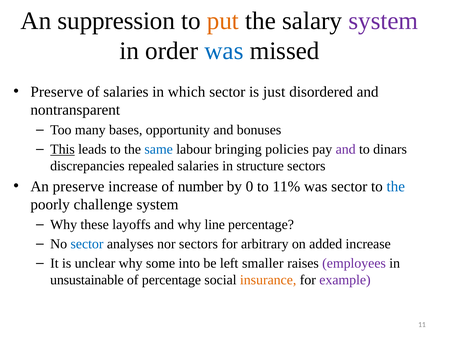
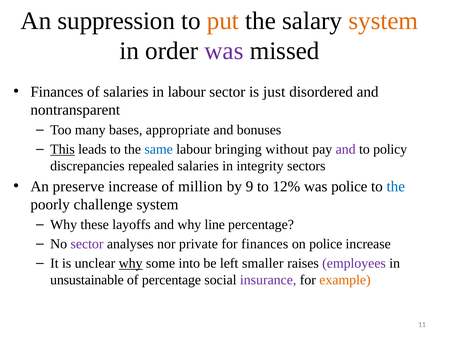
system colour: purple -> orange (383, 21)
was colour: blue -> purple (224, 51)
Preserve: Preserve -> Finances (57, 92)
in which: which -> labour (187, 92)
opportunity: opportunity -> appropriate (178, 130)
policies: policies -> without (287, 149)
dinars: dinars -> policy (390, 149)
structure: structure -> integrity (260, 166)
number: number -> million (200, 186)
0: 0 -> 9 (249, 186)
11%: 11% -> 12% (286, 186)
was sector: sector -> police (349, 186)
sector colour: blue -> purple (87, 244)
nor sectors: sectors -> private (198, 244)
for arbitrary: arbitrary -> finances (265, 244)
on added: added -> police (326, 244)
why underline: none -> present (131, 263)
insurance colour: orange -> purple (268, 280)
example colour: purple -> orange (345, 280)
